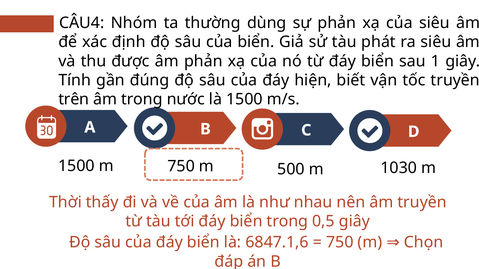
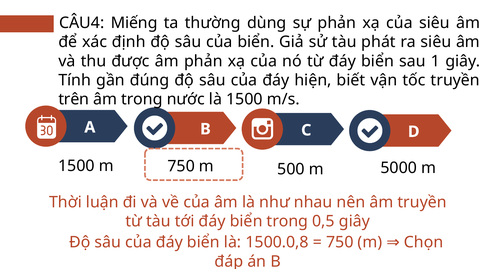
Nhóm: Nhóm -> Miếng (134, 23)
1030: 1030 -> 5000 (399, 168)
thấy: thấy -> luận (102, 202)
6847.1,6: 6847.1,6 -> 1500.0,8 (277, 243)
